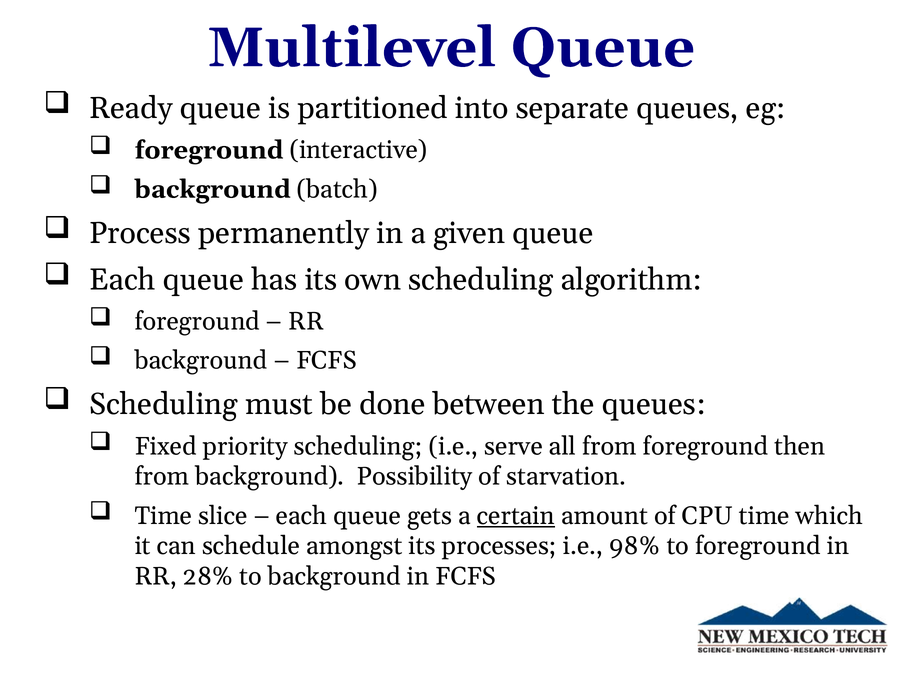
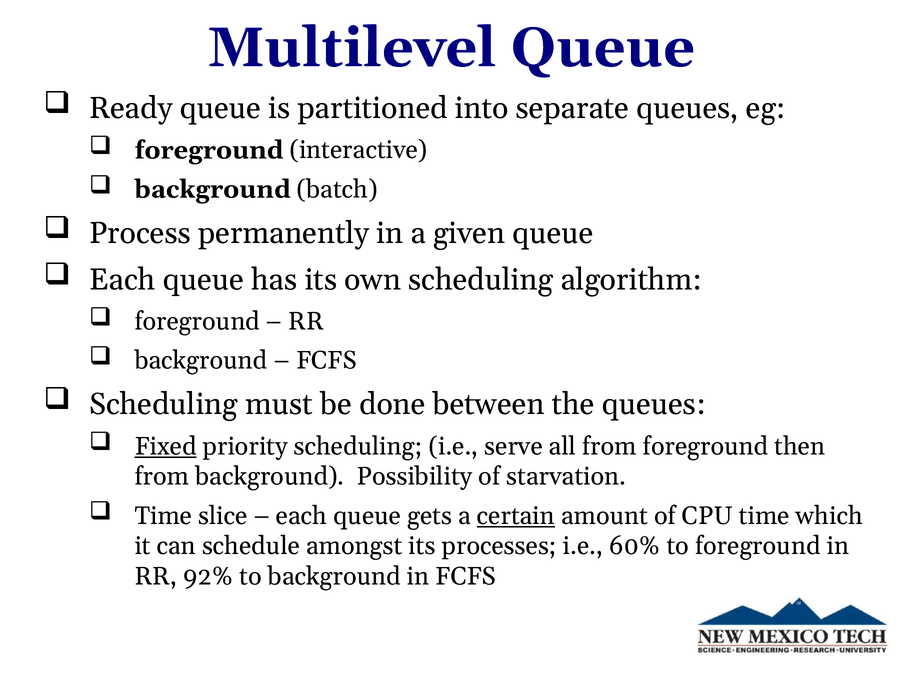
Fixed underline: none -> present (166, 447)
98%: 98% -> 60% (635, 546)
28%: 28% -> 92% (208, 577)
